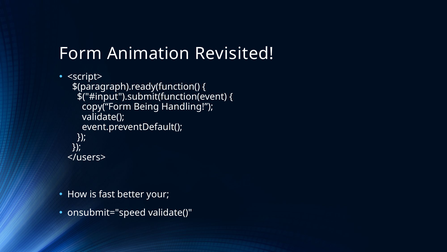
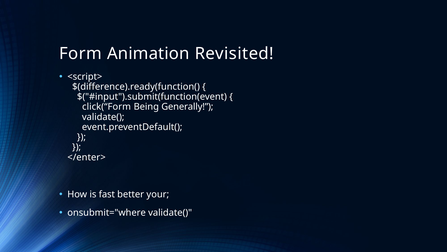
$(paragraph).ready(function(: $(paragraph).ready(function( -> $(difference).ready(function( (136, 87)
copy(“Form: copy(“Form -> click(“Form (107, 107)
Handling: Handling -> Generally (187, 107)
</users>: </users> -> </enter> (87, 157)
onsubmit="speed: onsubmit="speed -> onsubmit="where (107, 212)
